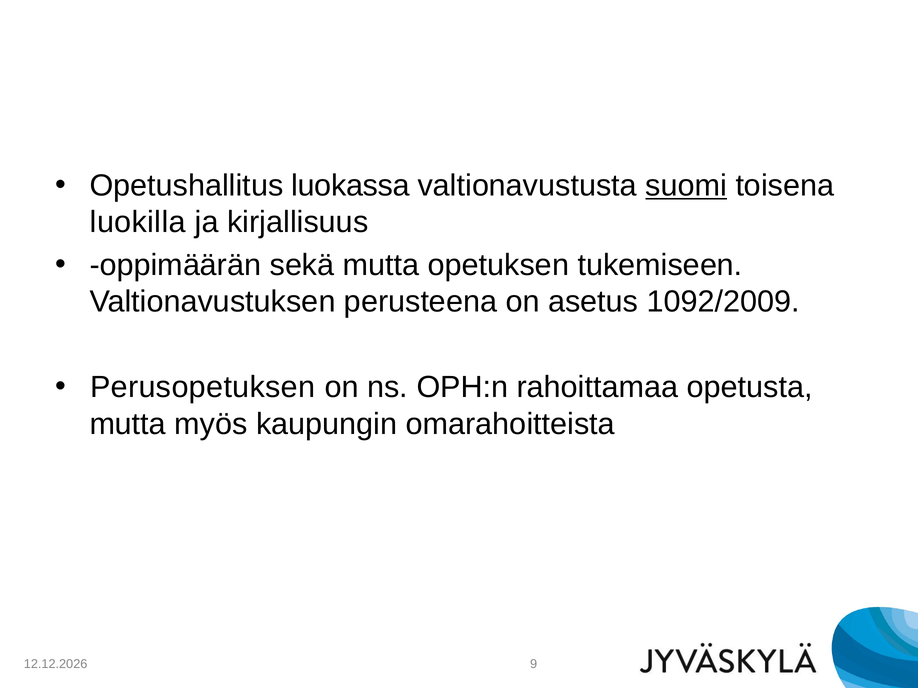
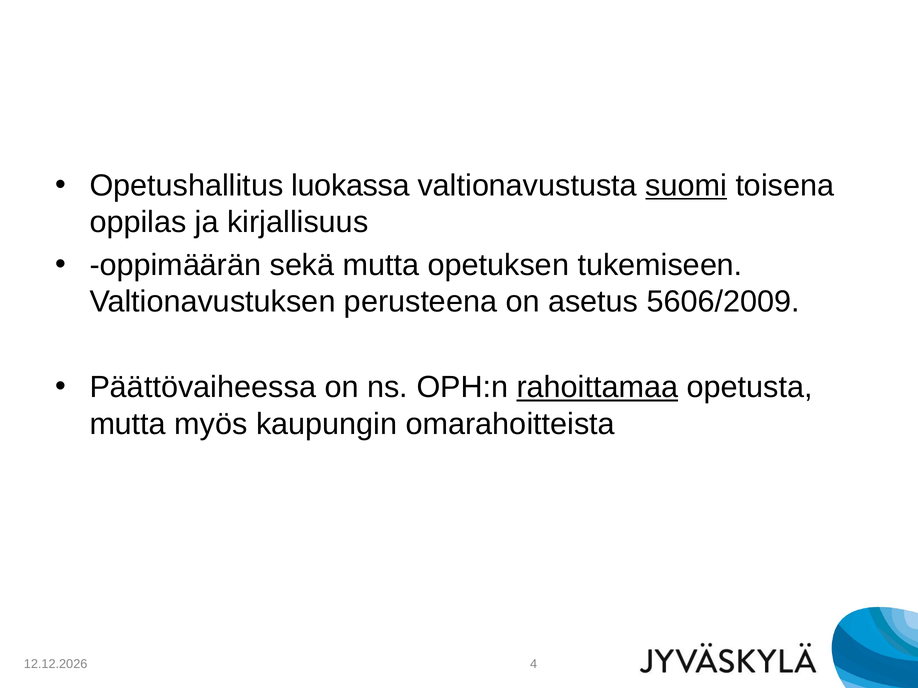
luokilla: luokilla -> oppilas (138, 222)
1092/2009: 1092/2009 -> 5606/2009 (723, 302)
Perusopetuksen: Perusopetuksen -> Päättövaiheessa (203, 388)
rahoittamaa underline: none -> present (597, 388)
9: 9 -> 4 (534, 665)
